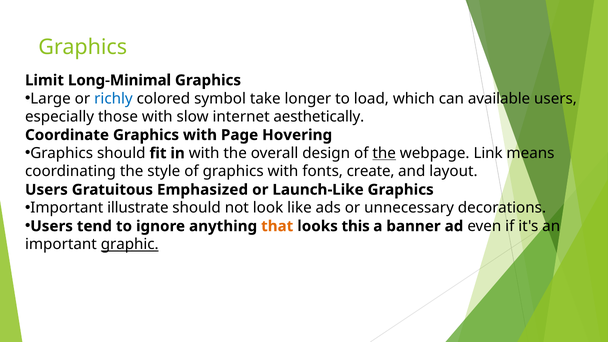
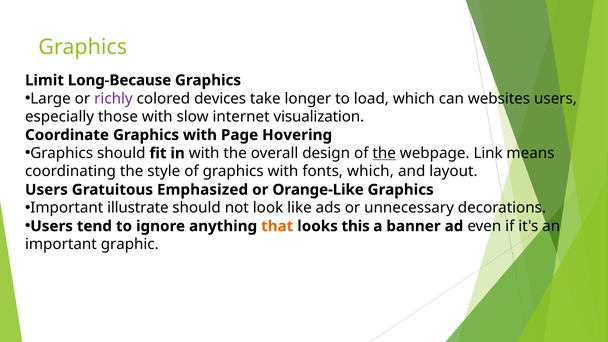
Long-Minimal: Long-Minimal -> Long-Because (120, 80)
richly colour: blue -> purple (113, 99)
symbol: symbol -> devices (220, 99)
available: available -> websites (499, 99)
aesthetically: aesthetically -> visualization (319, 117)
fonts create: create -> which (370, 171)
Launch-Like: Launch-Like -> Orange-Like (318, 190)
graphic underline: present -> none (130, 244)
